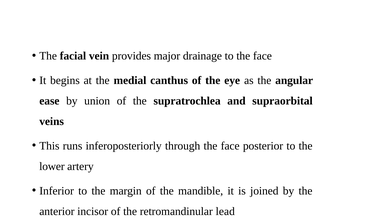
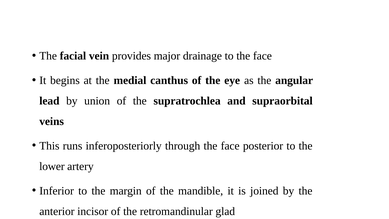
ease: ease -> lead (49, 101)
lead: lead -> glad (225, 211)
